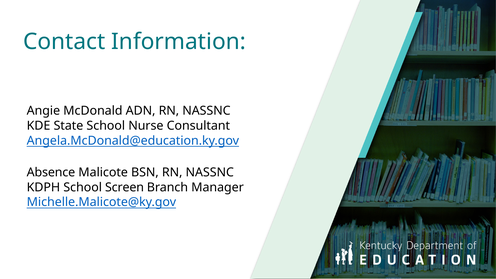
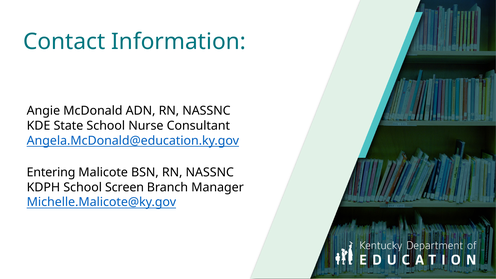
Absence: Absence -> Entering (51, 172)
